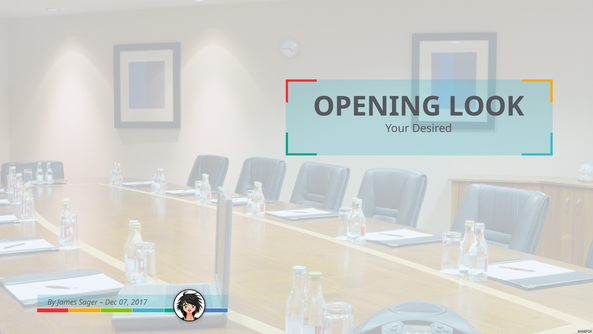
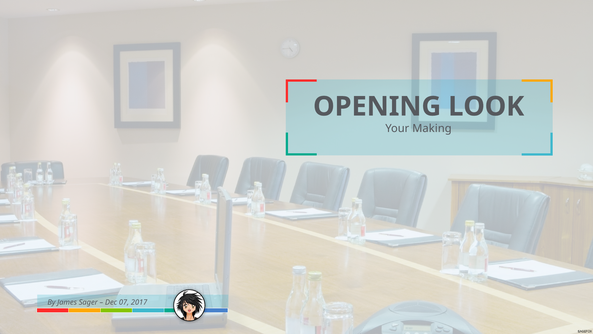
Desired: Desired -> Making (432, 128)
